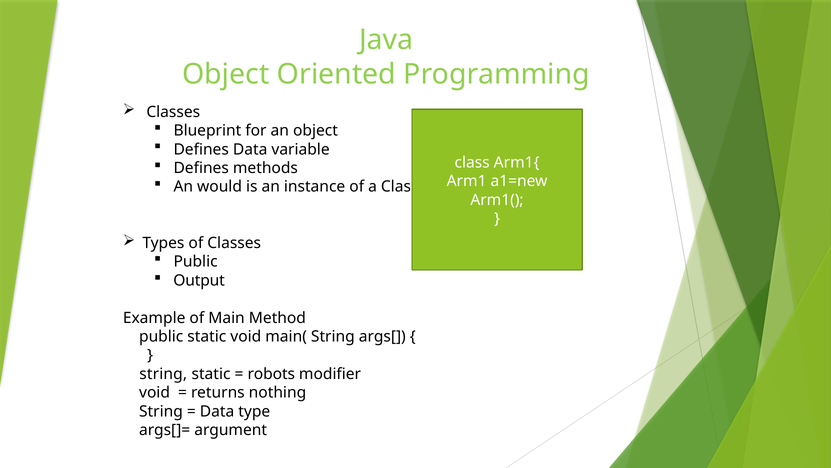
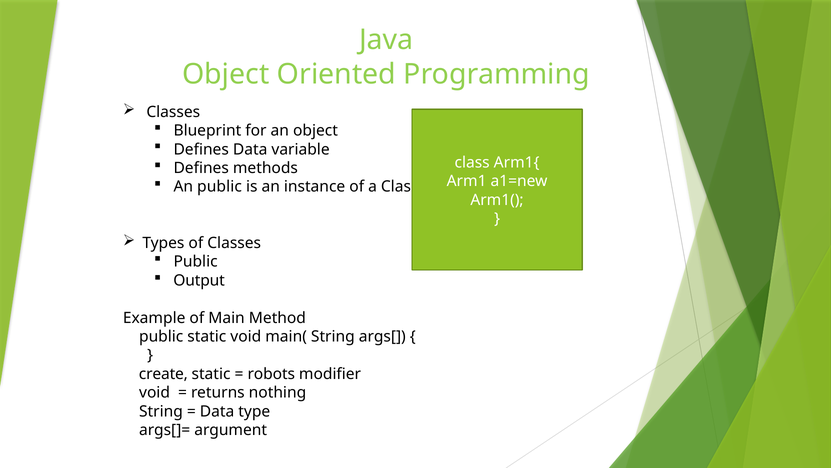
An would: would -> public (219, 187)
string: string -> create (163, 374)
